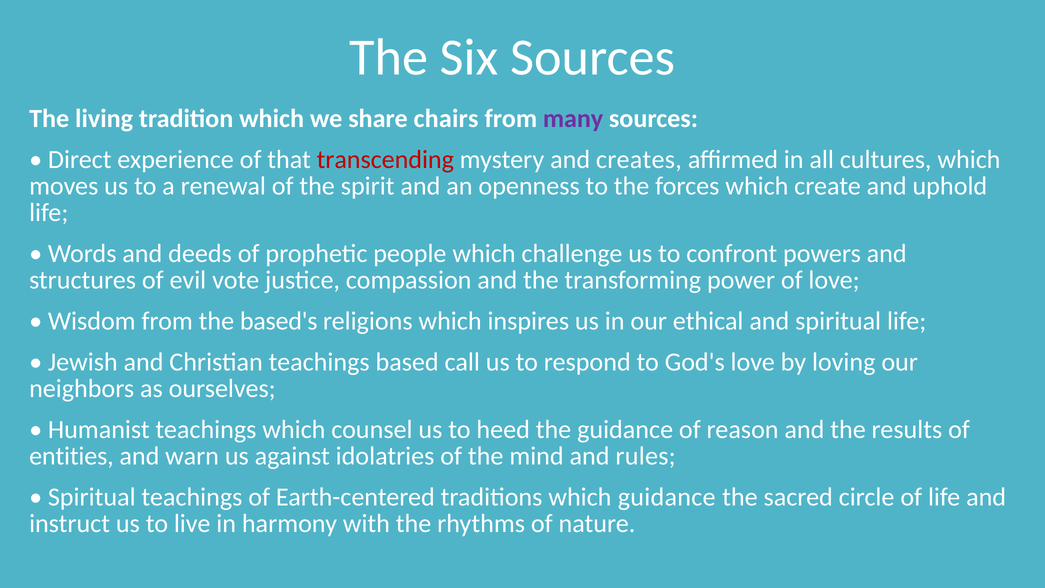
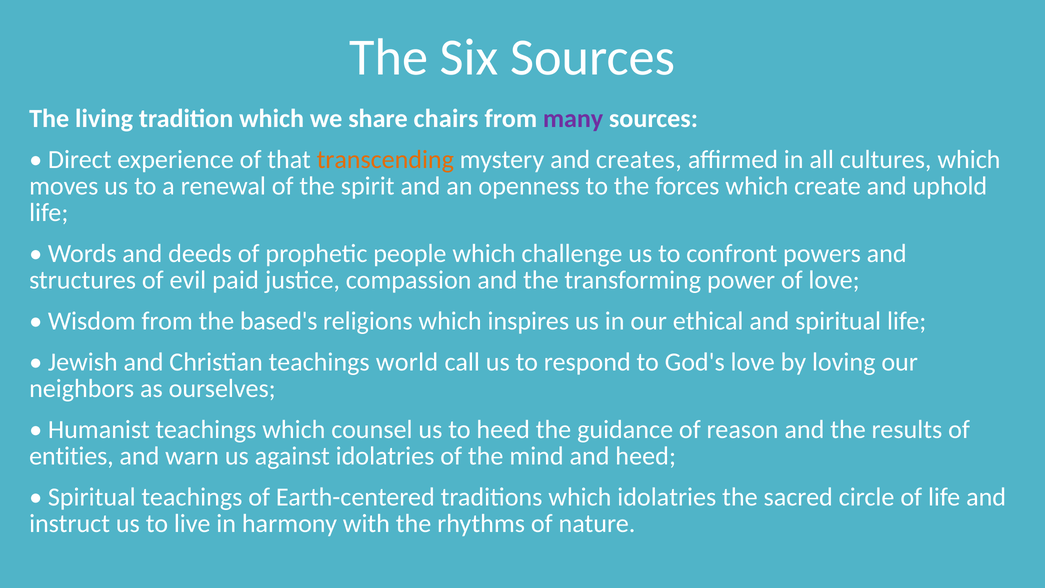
transcending colour: red -> orange (385, 159)
vote: vote -> paid (236, 280)
based: based -> world (407, 362)
and rules: rules -> heed (646, 456)
which guidance: guidance -> idolatries (667, 497)
